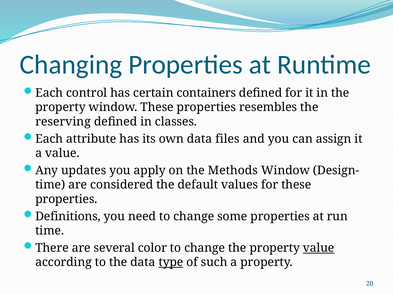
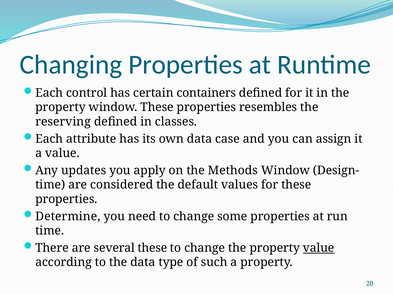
files: files -> case (227, 139)
Definitions: Definitions -> Determine (68, 217)
several color: color -> these (152, 249)
type underline: present -> none (171, 263)
